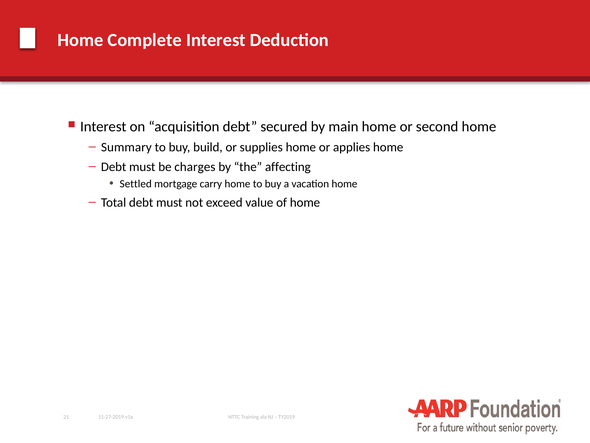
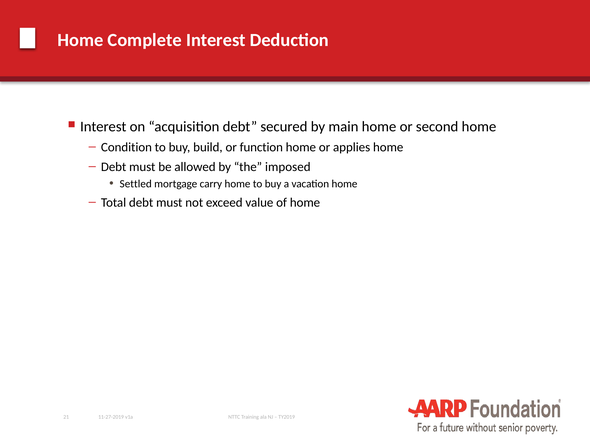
Summary: Summary -> Condition (126, 147)
supplies: supplies -> function (261, 147)
charges: charges -> allowed (195, 167)
affecting: affecting -> imposed (288, 167)
